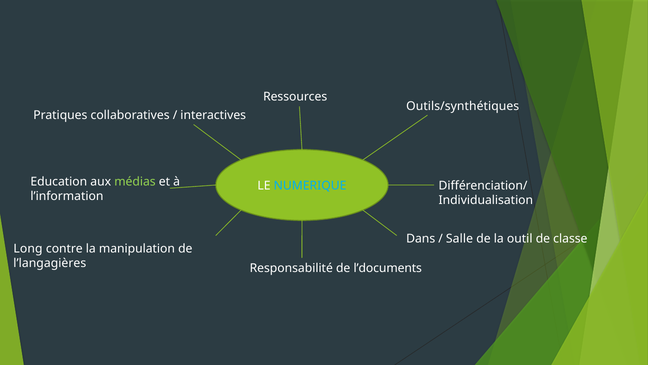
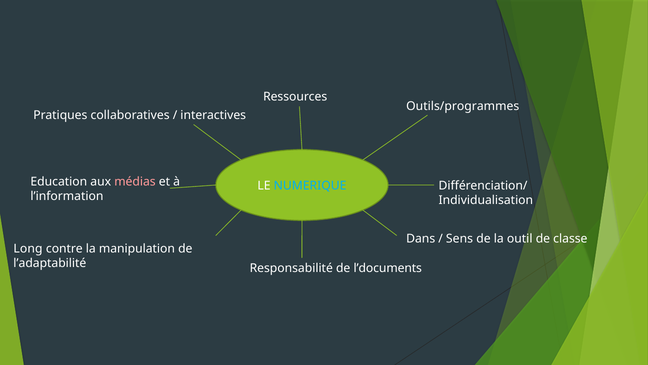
Outils/synthétiques: Outils/synthétiques -> Outils/programmes (463, 106)
médias colour: light green -> pink (135, 181)
Salle: Salle -> Sens (460, 239)
l’langagières: l’langagières -> l’adaptabilité (50, 263)
